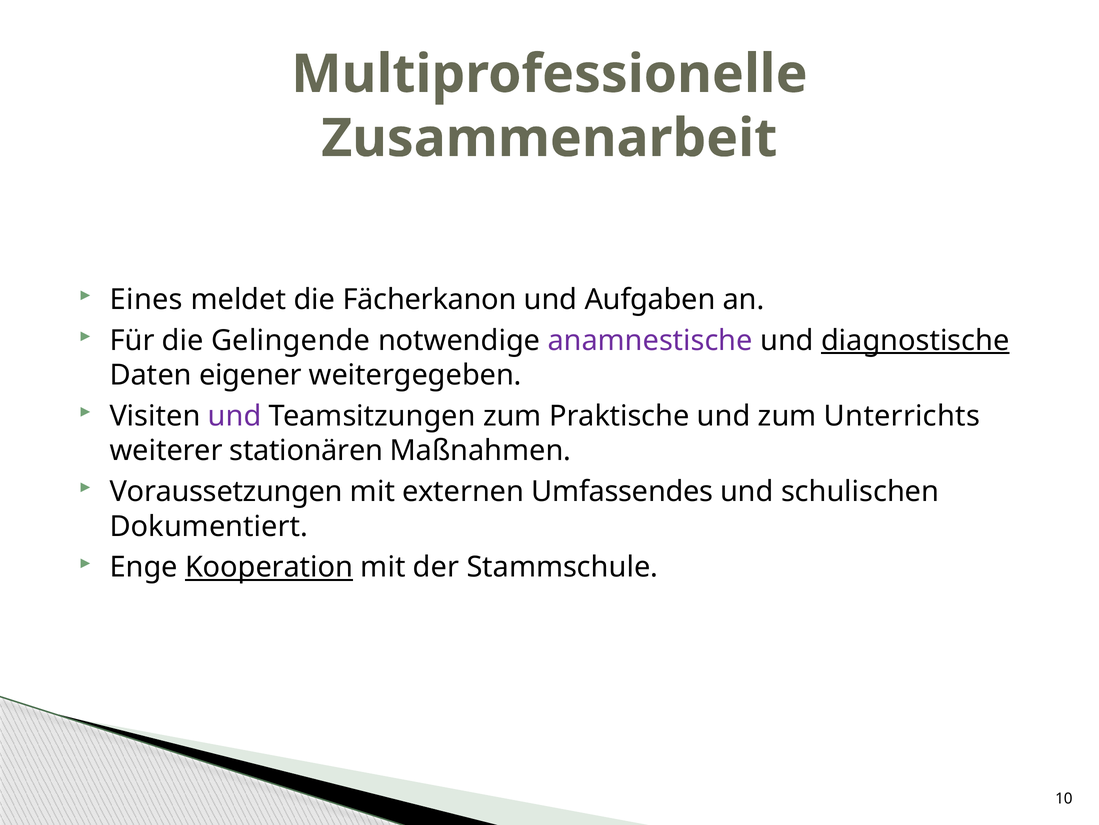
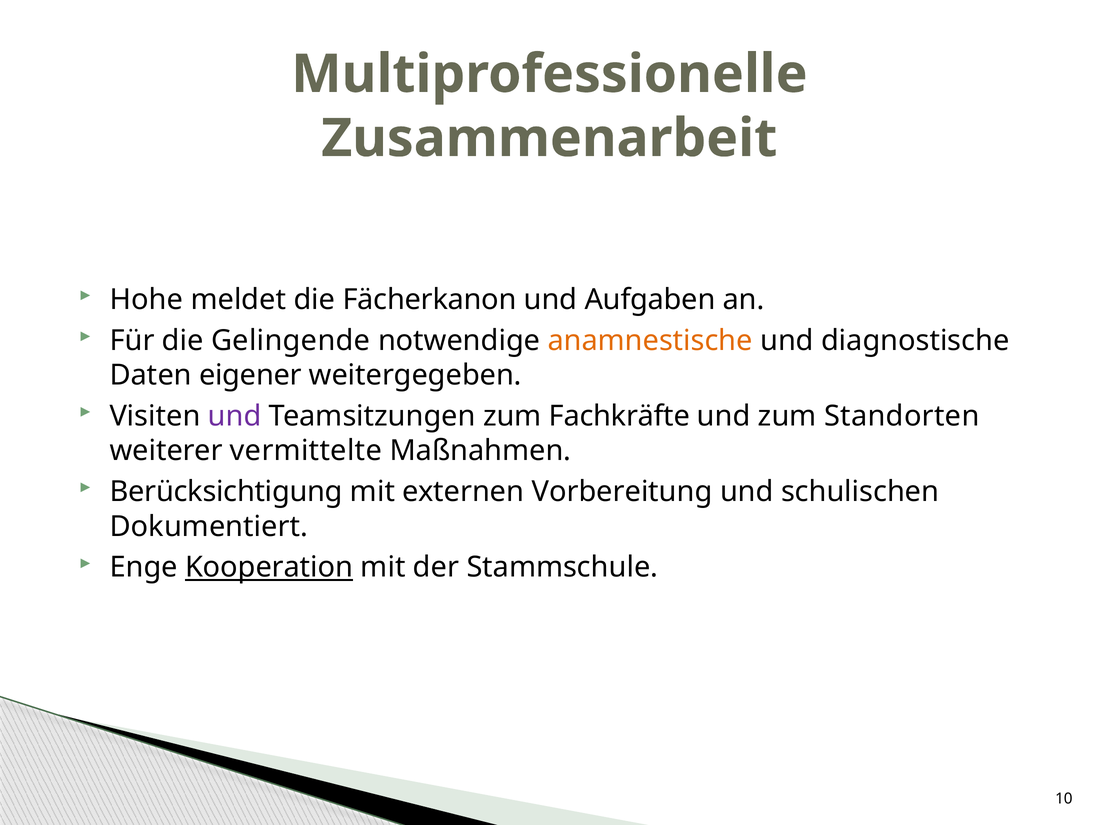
Eines: Eines -> Hohe (146, 299)
anamnestische colour: purple -> orange (650, 340)
diagnostische underline: present -> none (915, 340)
Praktische: Praktische -> Fachkräfte (619, 416)
Unterrichts: Unterrichts -> Standorten (902, 416)
stationären: stationären -> vermittelte (306, 450)
Voraussetzungen: Voraussetzungen -> Berücksichtigung (226, 491)
Umfassendes: Umfassendes -> Vorbereitung (622, 491)
